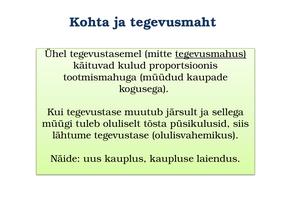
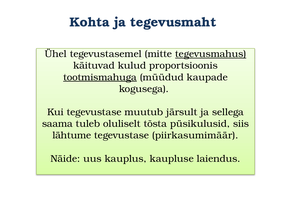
tootmismahuga underline: none -> present (100, 77)
müügi: müügi -> saama (57, 124)
olulisvahemikus: olulisvahemikus -> piirkasumimäär (195, 136)
